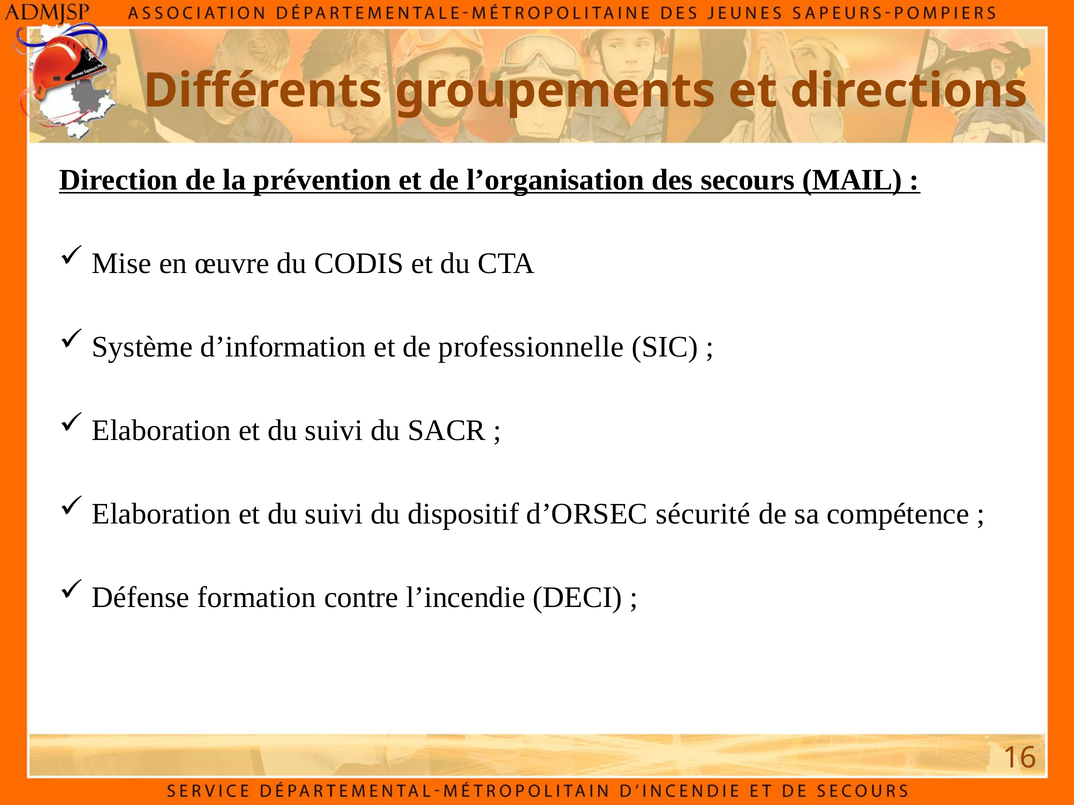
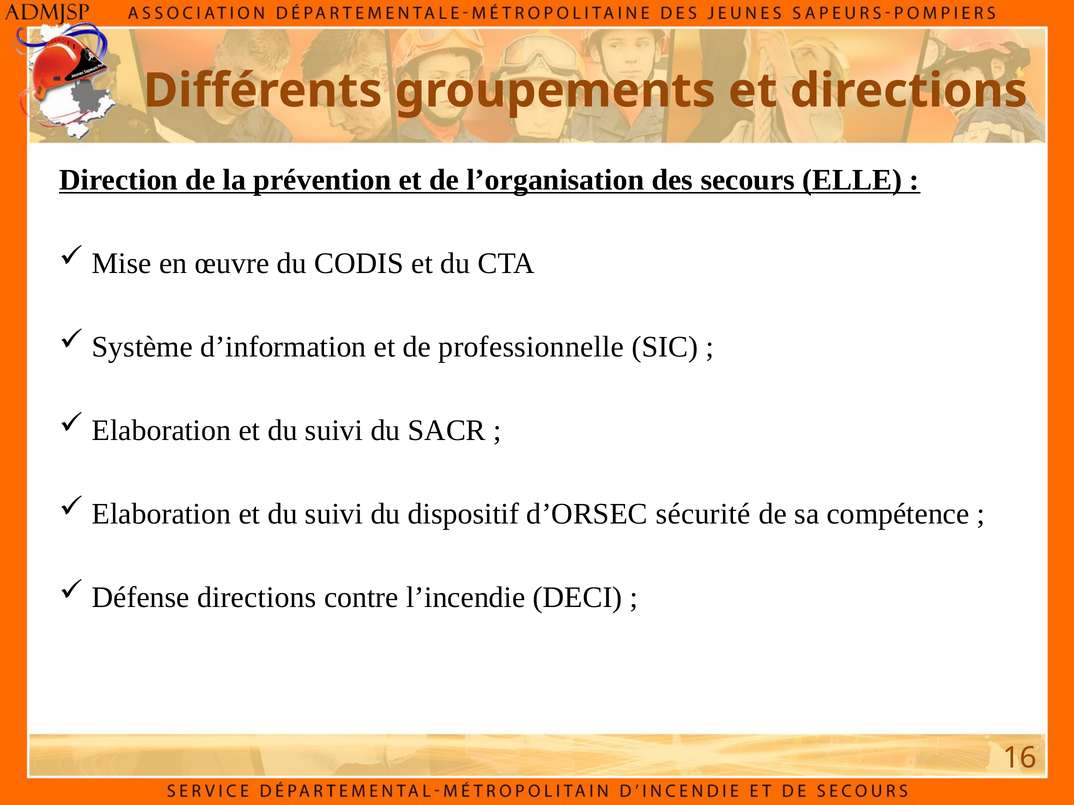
MAIL: MAIL -> ELLE (852, 180)
Défense formation: formation -> directions (257, 598)
